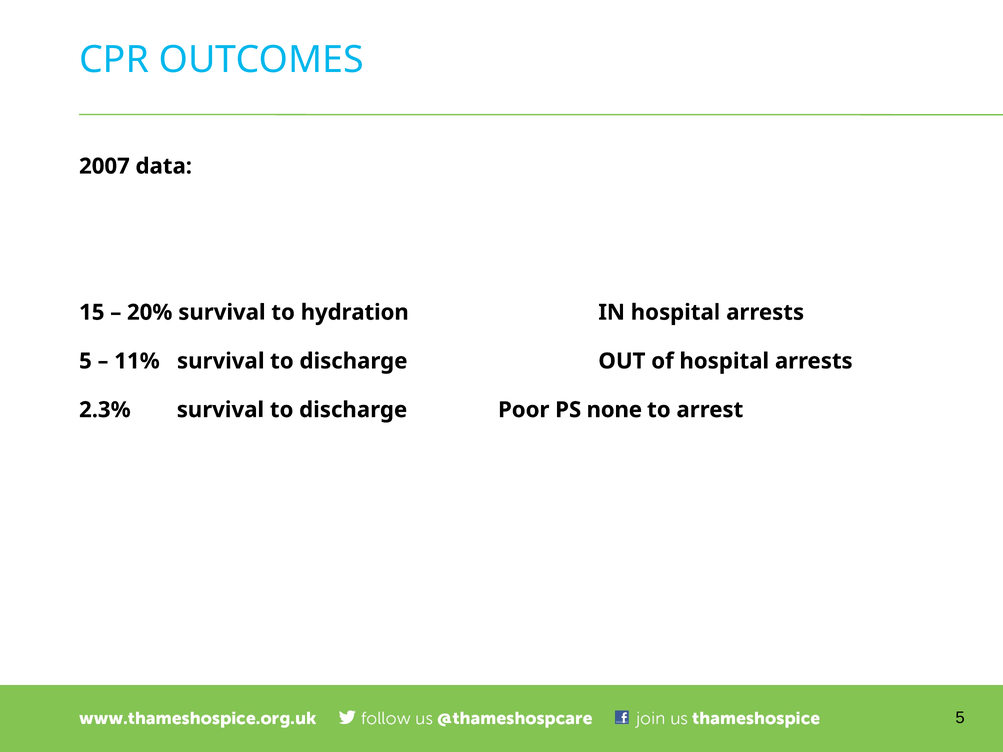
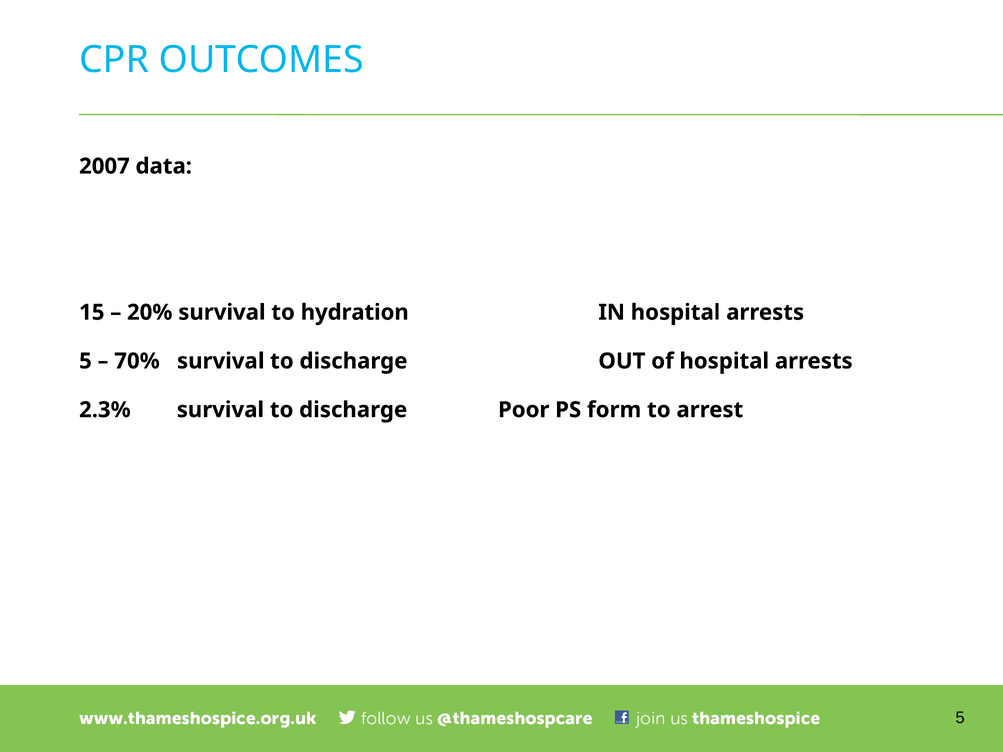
11%: 11% -> 70% (137, 361)
none: none -> form (614, 410)
